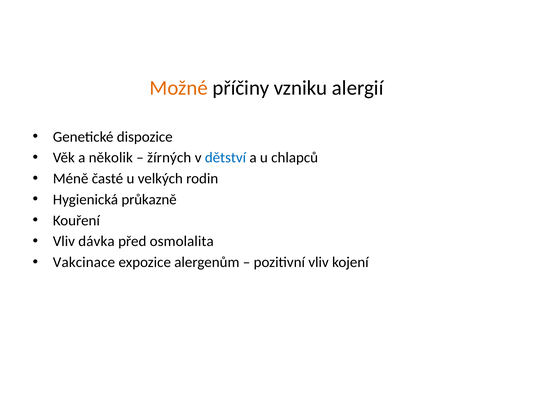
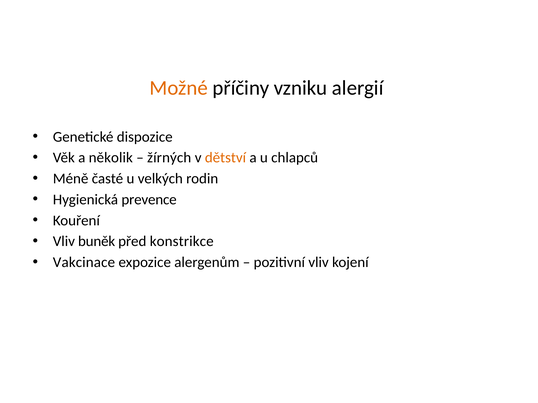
dětství colour: blue -> orange (225, 158)
průkazně: průkazně -> prevence (149, 200)
dávka: dávka -> buněk (97, 242)
osmolalita: osmolalita -> konstrikce (182, 242)
